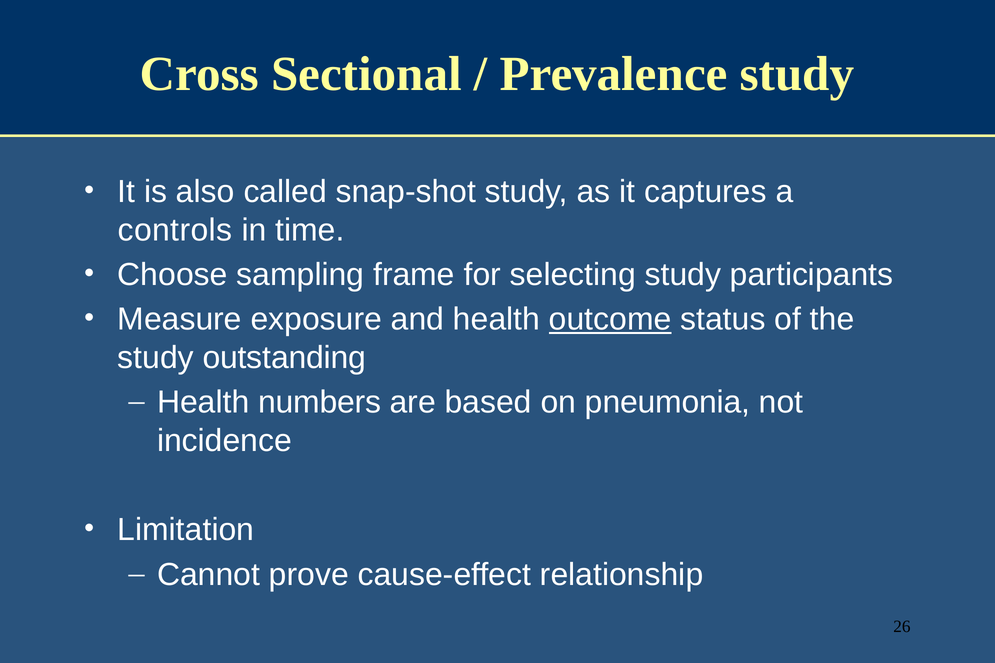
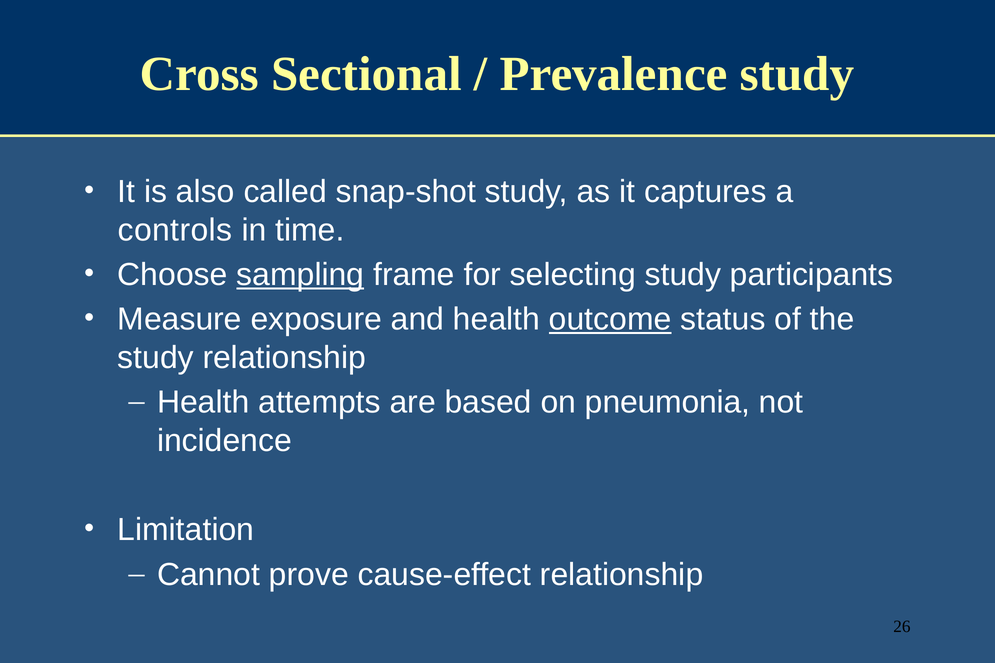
sampling underline: none -> present (300, 275)
study outstanding: outstanding -> relationship (284, 358)
numbers: numbers -> attempts (319, 402)
